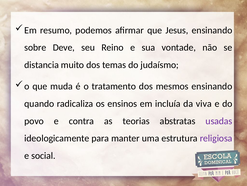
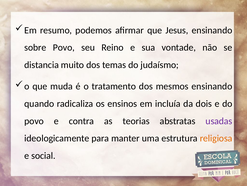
sobre Deve: Deve -> Povo (64, 47)
viva: viva -> dois (204, 103)
religiosa colour: purple -> orange (216, 138)
